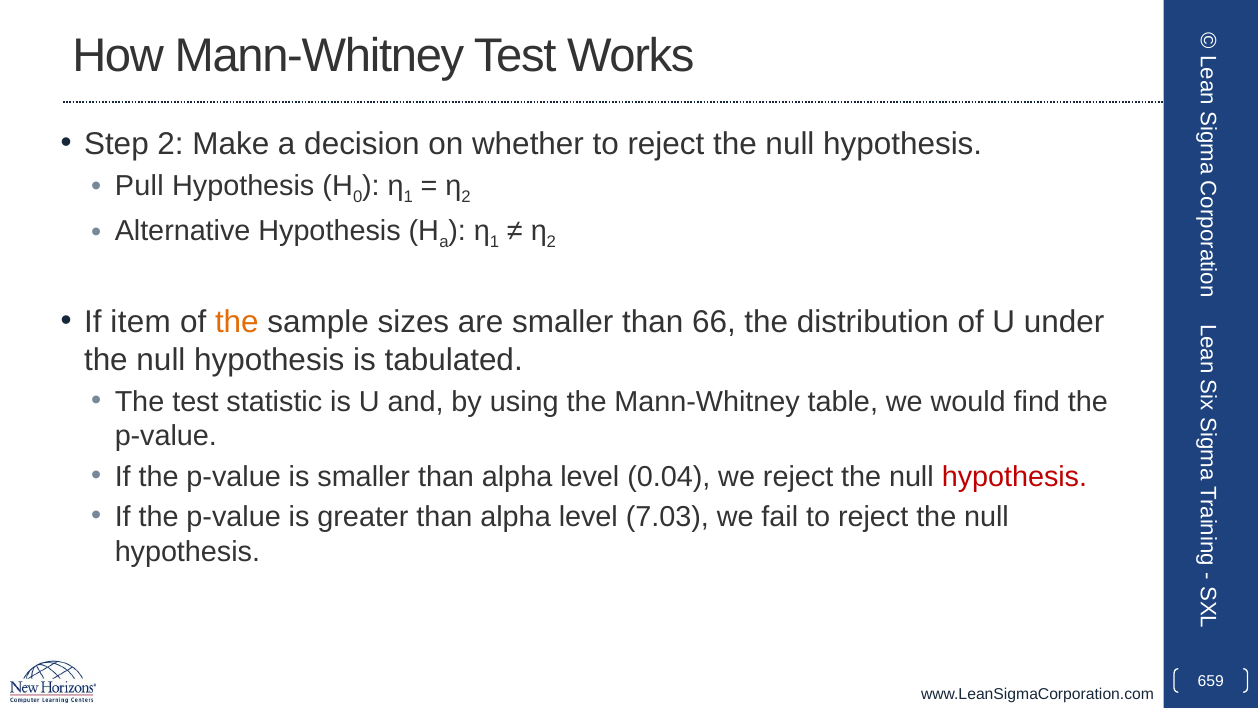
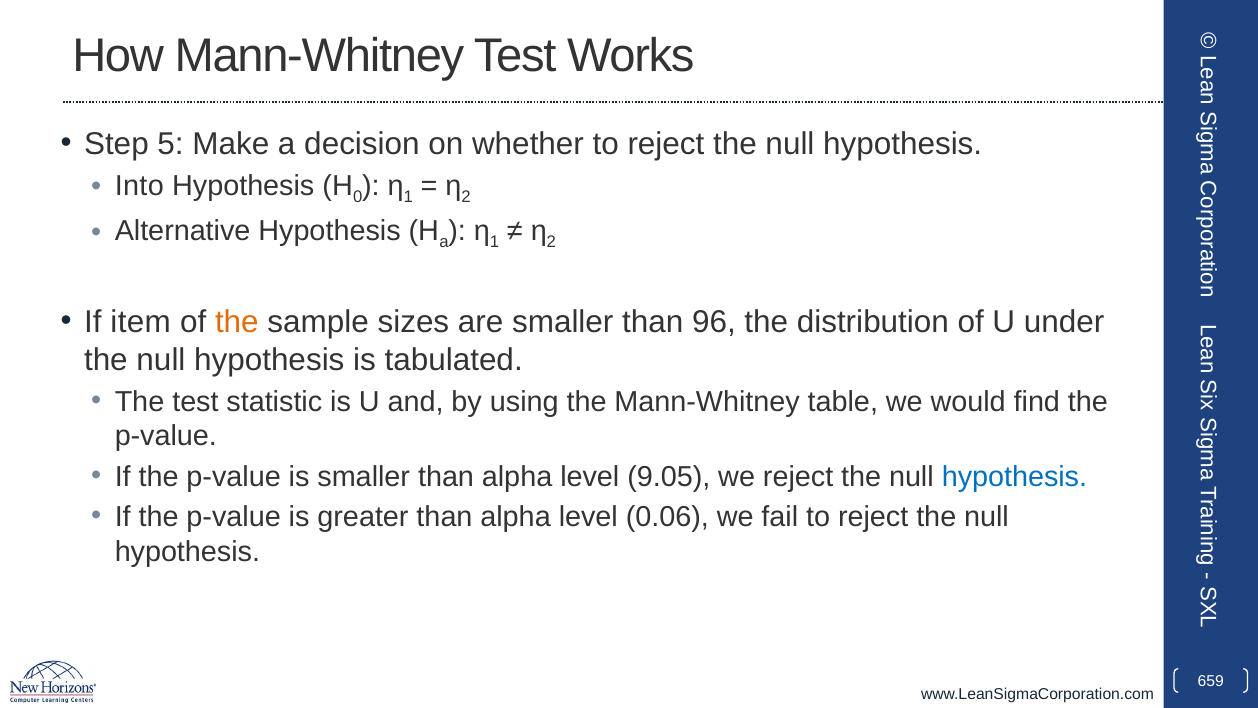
Step 2: 2 -> 5 (171, 144)
Pull: Pull -> Into (139, 185)
66: 66 -> 96 (714, 322)
0.04: 0.04 -> 9.05 (669, 476)
hypothesis colour: red -> blue (1014, 476)
7.03: 7.03 -> 0.06 (667, 517)
